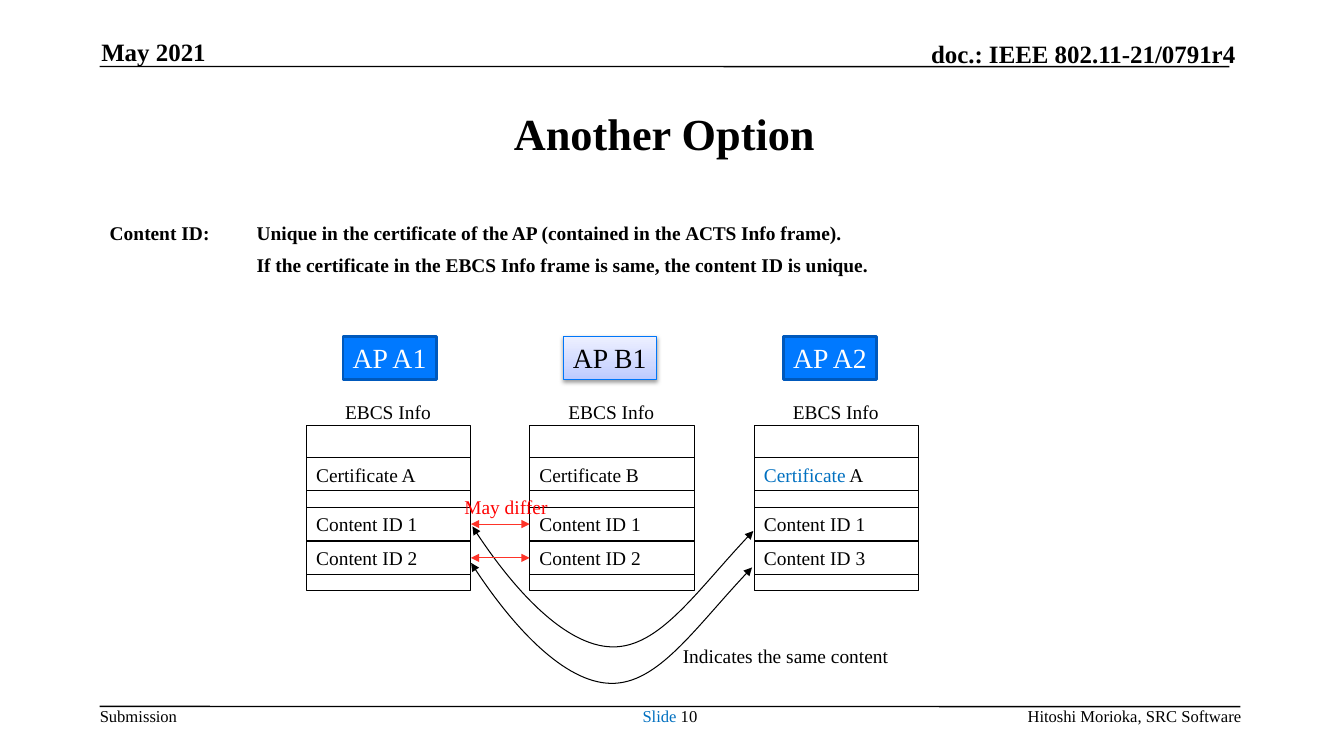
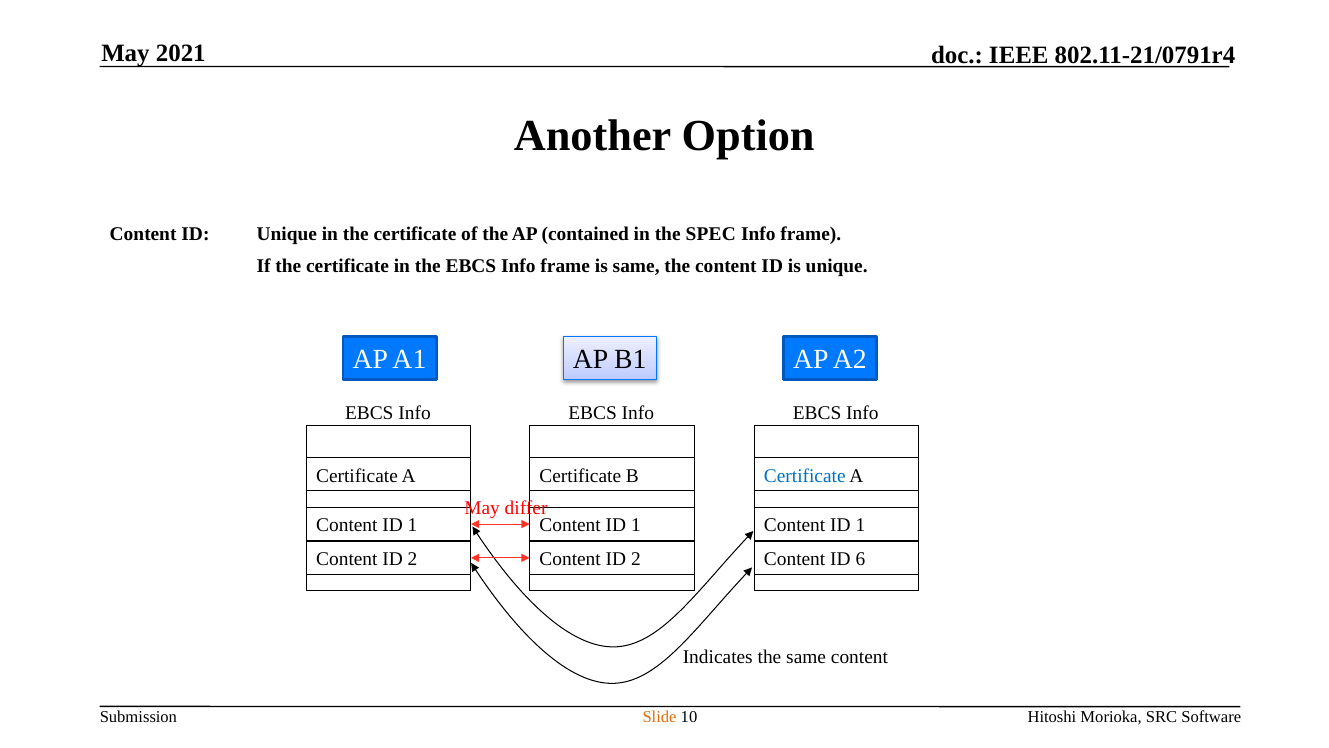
ACTS: ACTS -> SPEC (711, 234)
3: 3 -> 6 (860, 559)
Slide colour: blue -> orange (660, 717)
